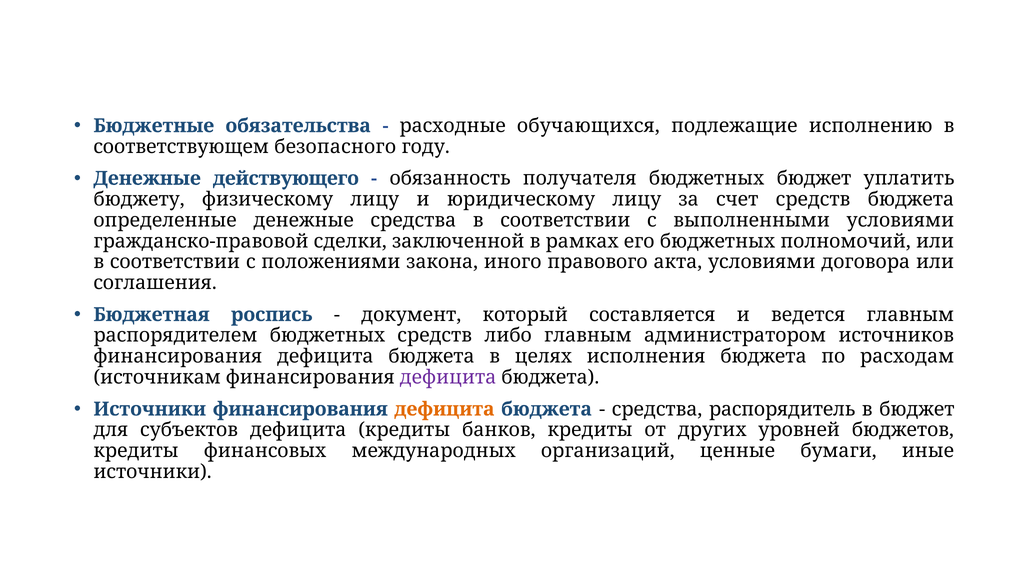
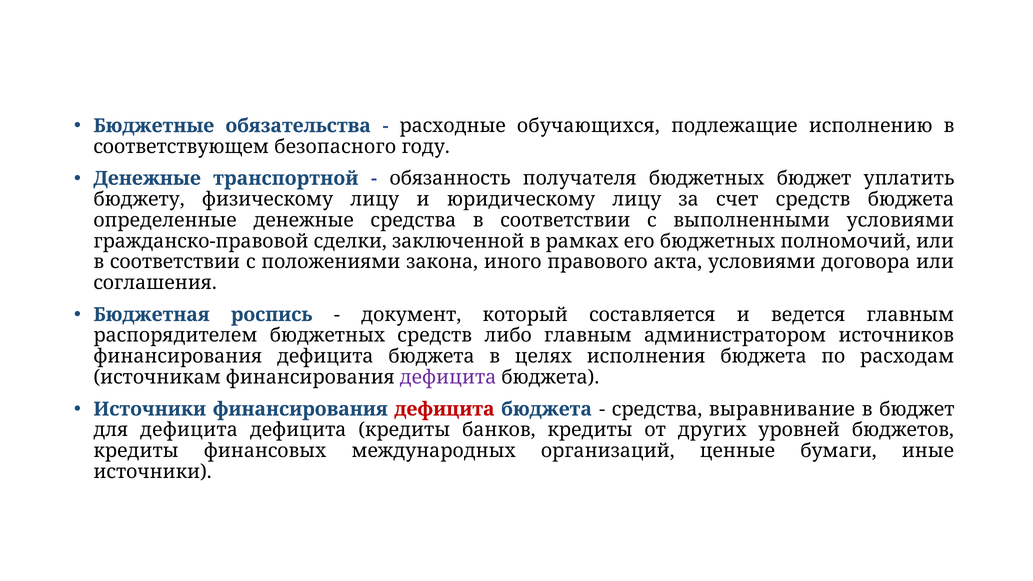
действующего: действующего -> транспортной (286, 178)
дефицита colour: orange -> red (444, 409)
распорядитель: распорядитель -> выравнивание (782, 409)
для субъектов: субъектов -> дефицита (189, 430)
